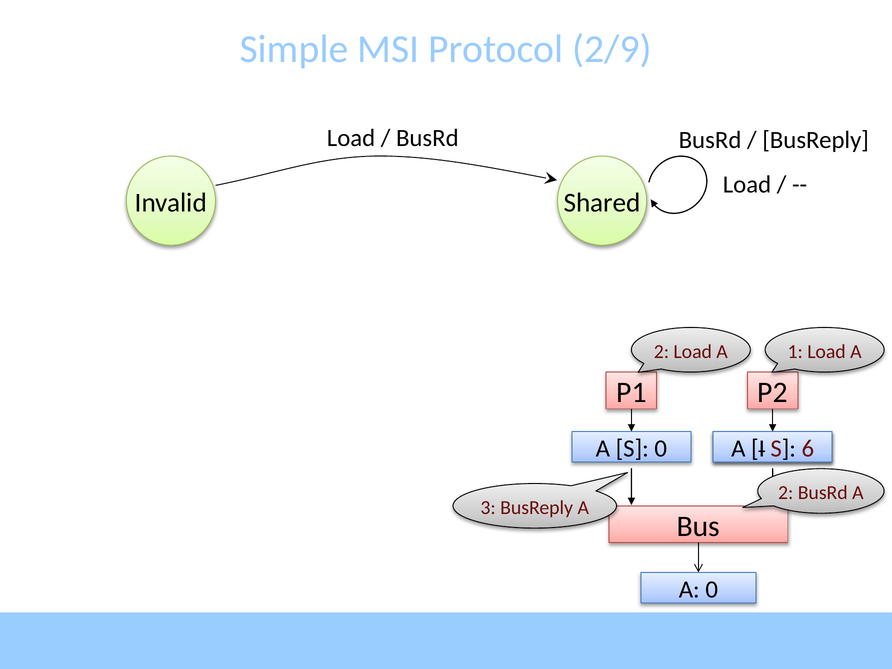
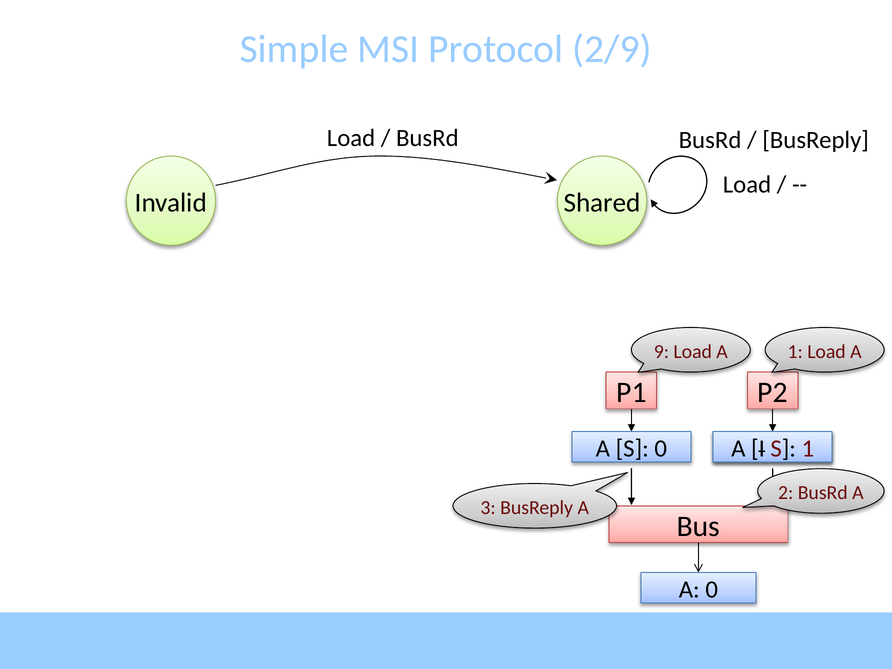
2: 2 -> 9 (661, 352)
6: 6 -> 1 (808, 449)
